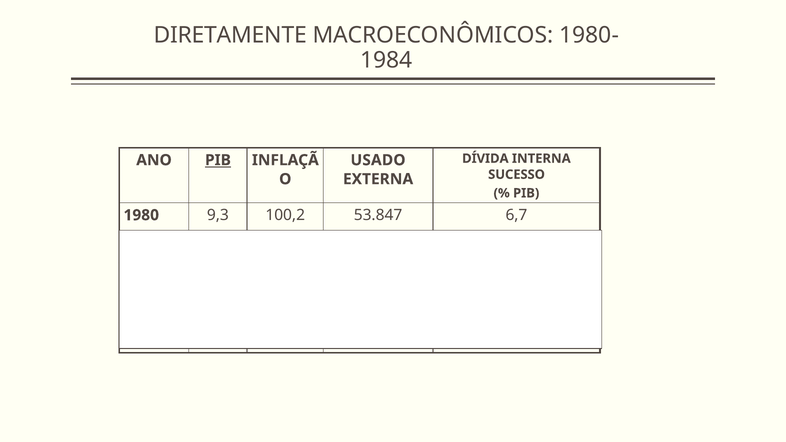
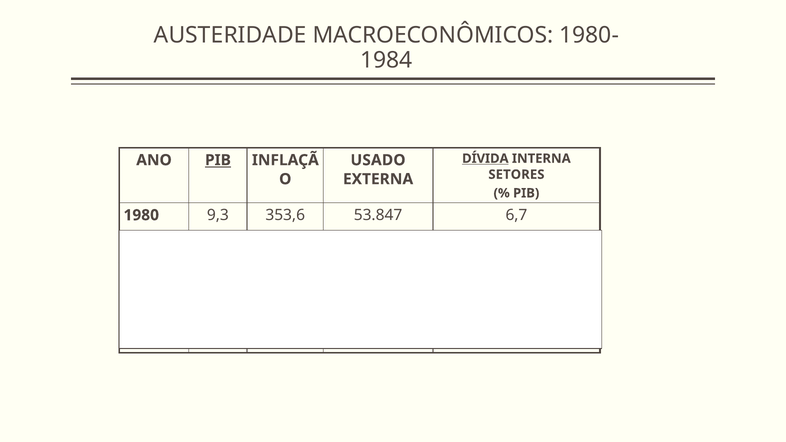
DIRETAMENTE: DIRETAMENTE -> AUSTERIDADE (230, 35)
DÍVIDA underline: none -> present (485, 159)
SUCESSO: SUCESSO -> SETORES (516, 175)
100,2: 100,2 -> 353,6 (285, 215)
